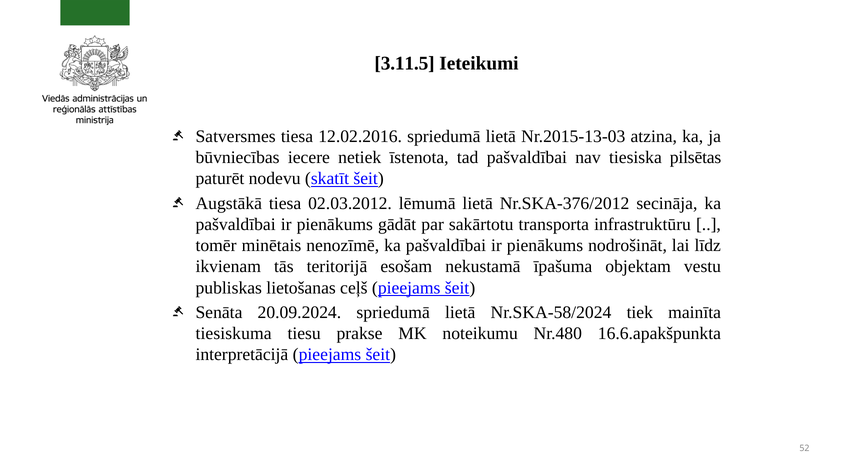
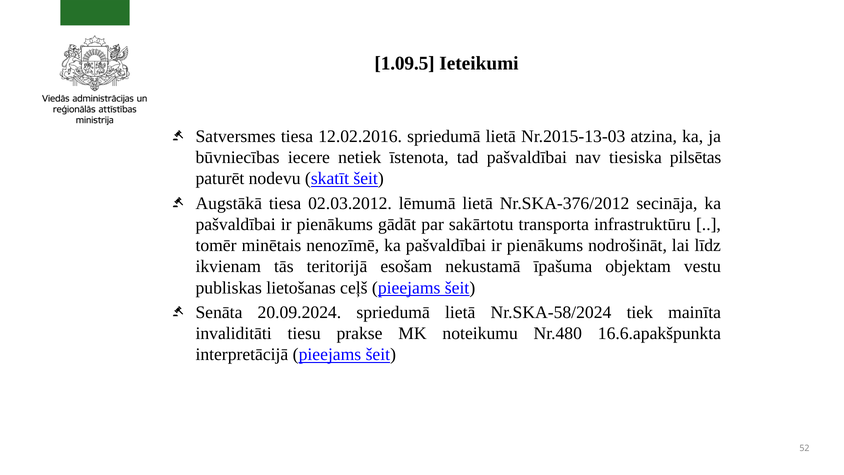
3.11.5: 3.11.5 -> 1.09.5 (405, 64)
tiesiskuma: tiesiskuma -> invaliditāti (234, 333)
